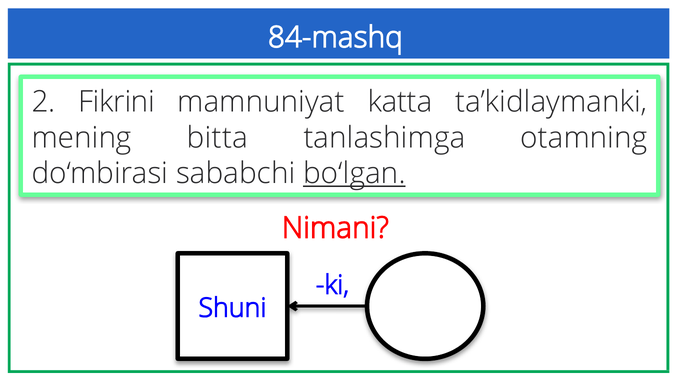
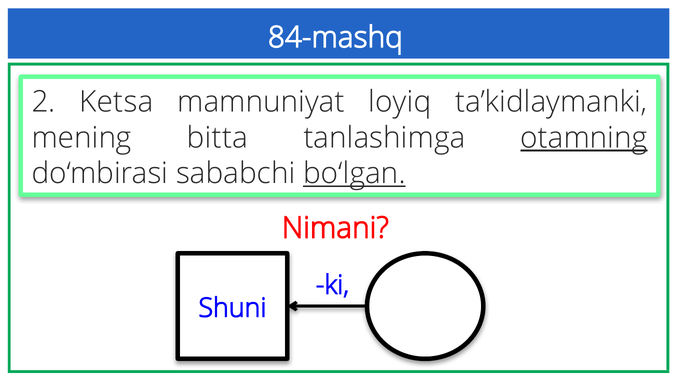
Fikrini: Fikrini -> Ketsa (116, 102)
katta: katta -> loyiq (400, 102)
otamning underline: none -> present (584, 138)
